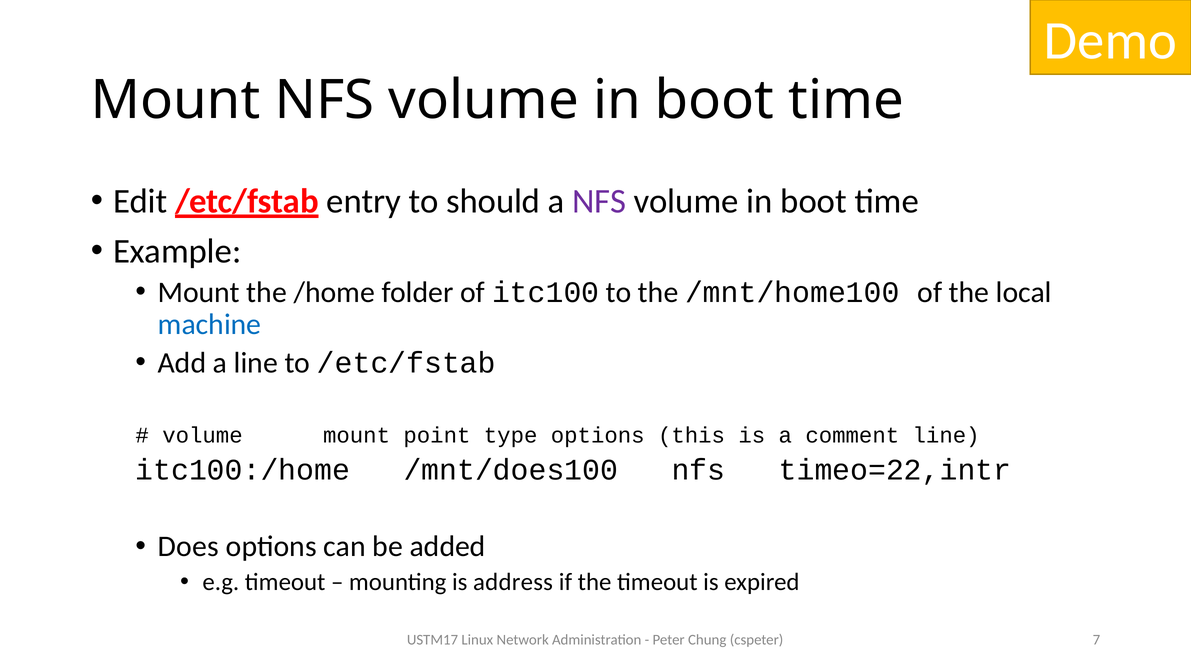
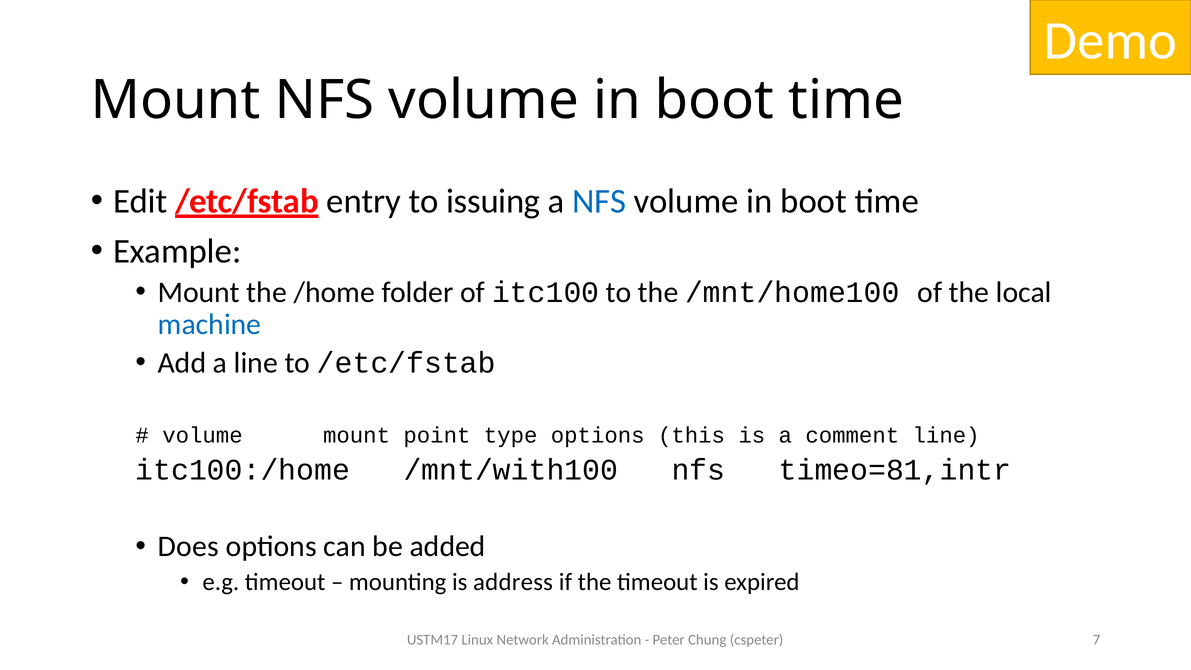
should: should -> issuing (493, 201)
NFS colour: purple -> blue (599, 201)
/mnt/does100: /mnt/does100 -> /mnt/with100 (511, 470)
timeo=22,intr: timeo=22,intr -> timeo=81,intr (895, 470)
